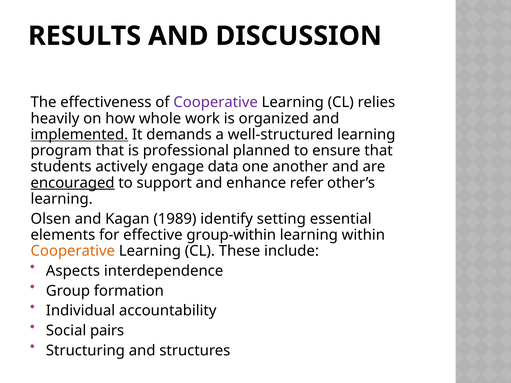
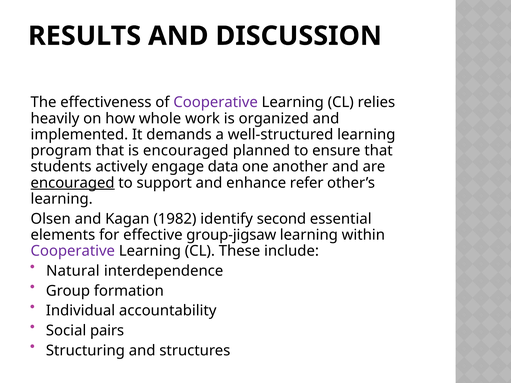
implemented underline: present -> none (79, 135)
is professional: professional -> encouraged (186, 151)
1989: 1989 -> 1982 (175, 219)
setting: setting -> second (281, 219)
group-within: group-within -> group-jigsaw (231, 235)
Cooperative colour: orange -> purple (73, 251)
Aspects: Aspects -> Natural (73, 271)
